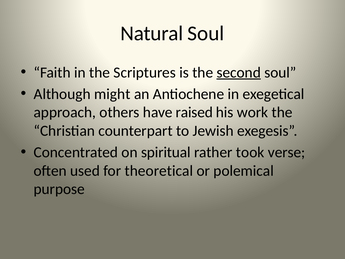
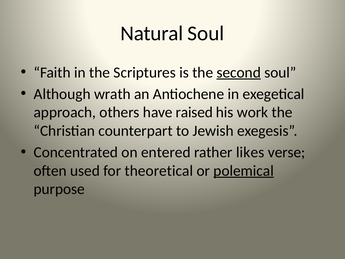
might: might -> wrath (112, 94)
spiritual: spiritual -> entered (166, 152)
took: took -> likes (250, 152)
polemical underline: none -> present (244, 171)
